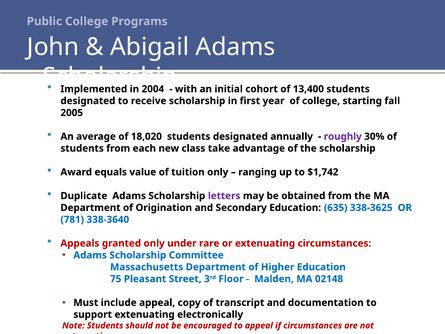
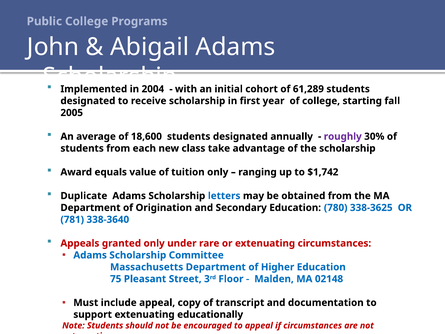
13,400: 13,400 -> 61,289 (308, 89)
18,020: 18,020 -> 18,600 (146, 136)
letters colour: purple -> blue (224, 196)
635: 635 -> 780 (336, 208)
electronically: electronically -> educationally (210, 314)
